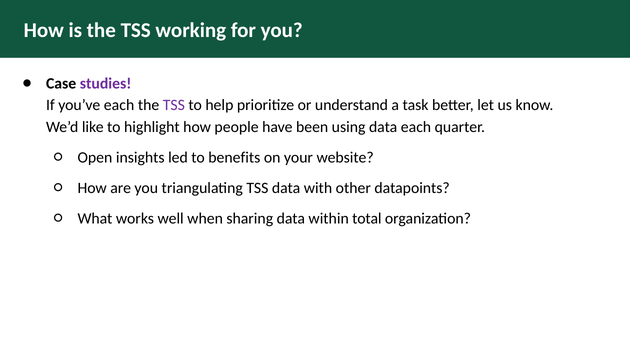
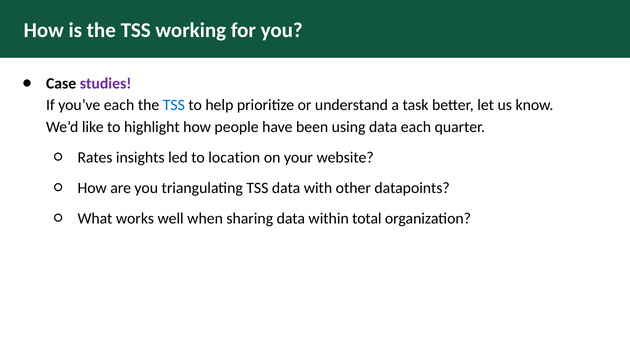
TSS colour: purple -> blue (174, 105)
Open: Open -> Rates (95, 157)
benefits: benefits -> location (234, 157)
